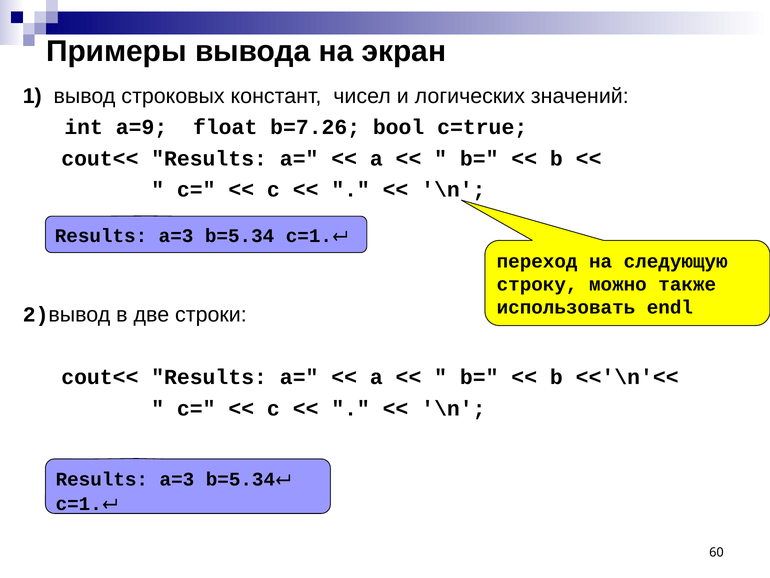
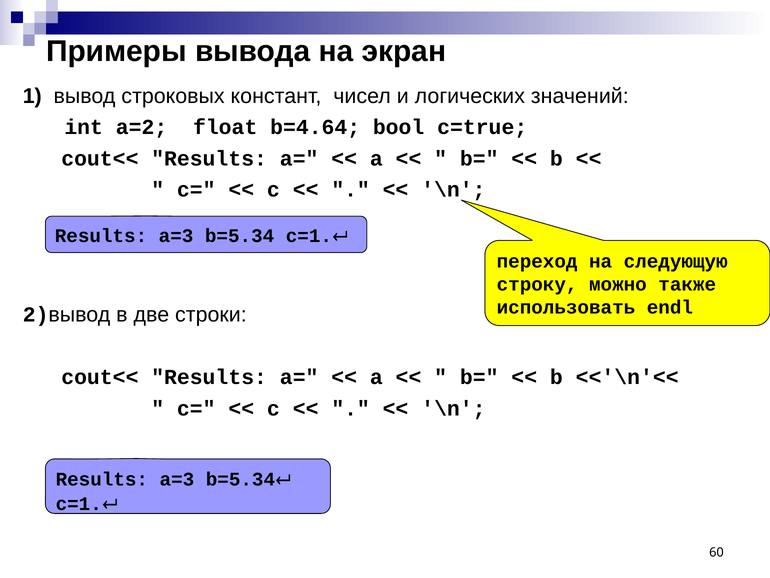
a=9: a=9 -> a=2 (141, 127)
b=7.26: b=7.26 -> b=4.64 (315, 127)
